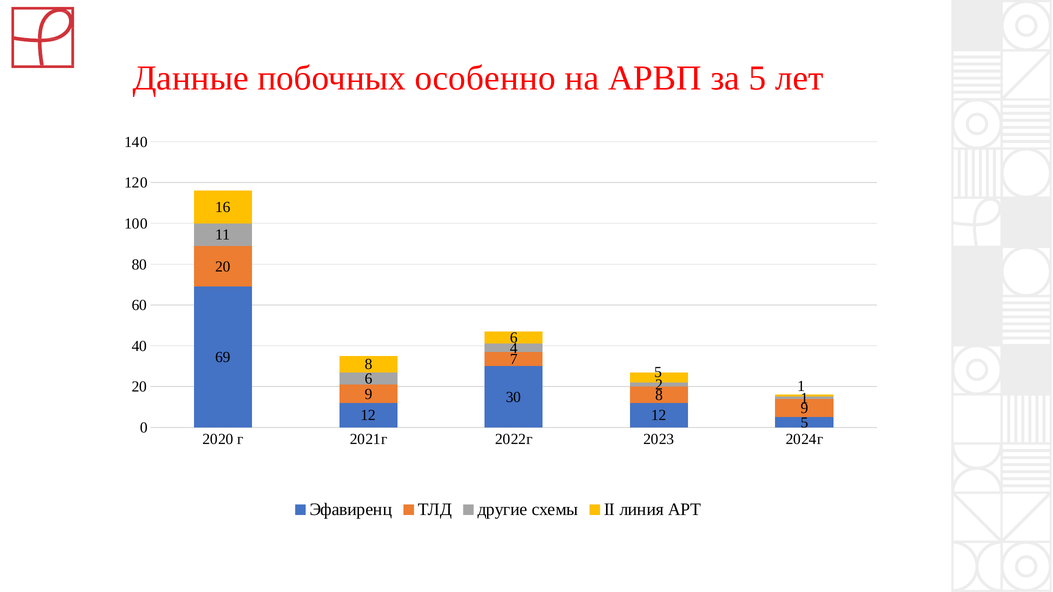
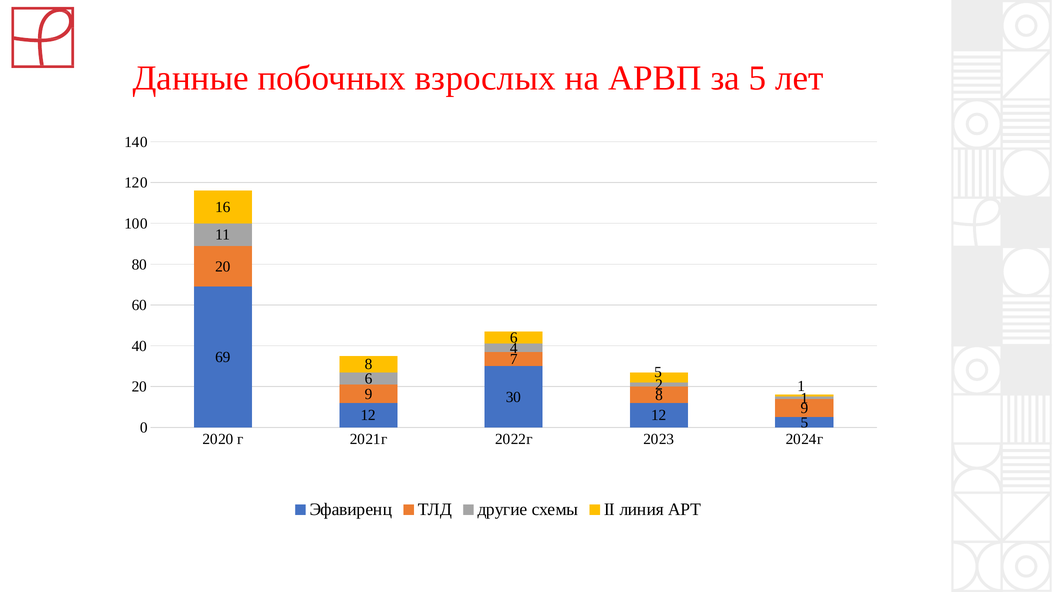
особенно: особенно -> взрослых (485, 78)
